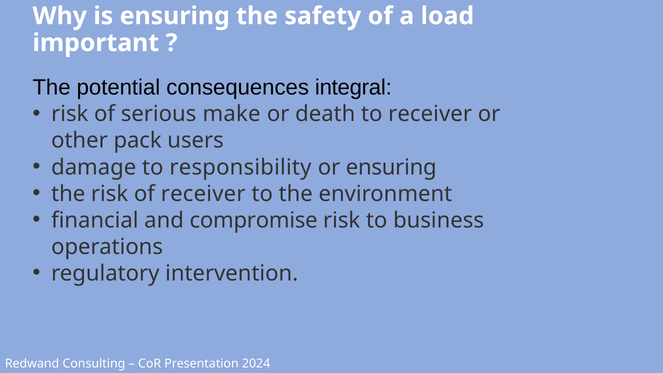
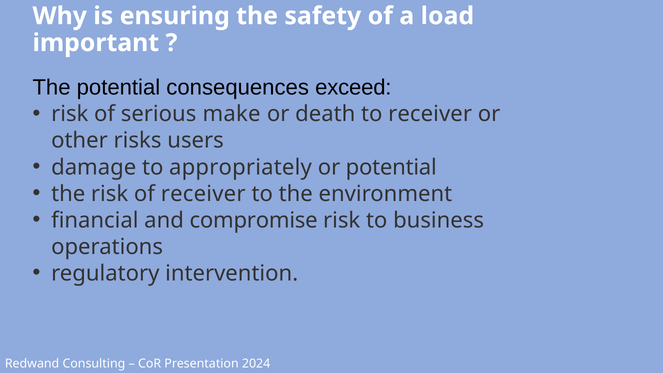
integral: integral -> exceed (353, 88)
pack: pack -> risks (138, 141)
responsibility: responsibility -> appropriately (240, 167)
or ensuring: ensuring -> potential (391, 167)
